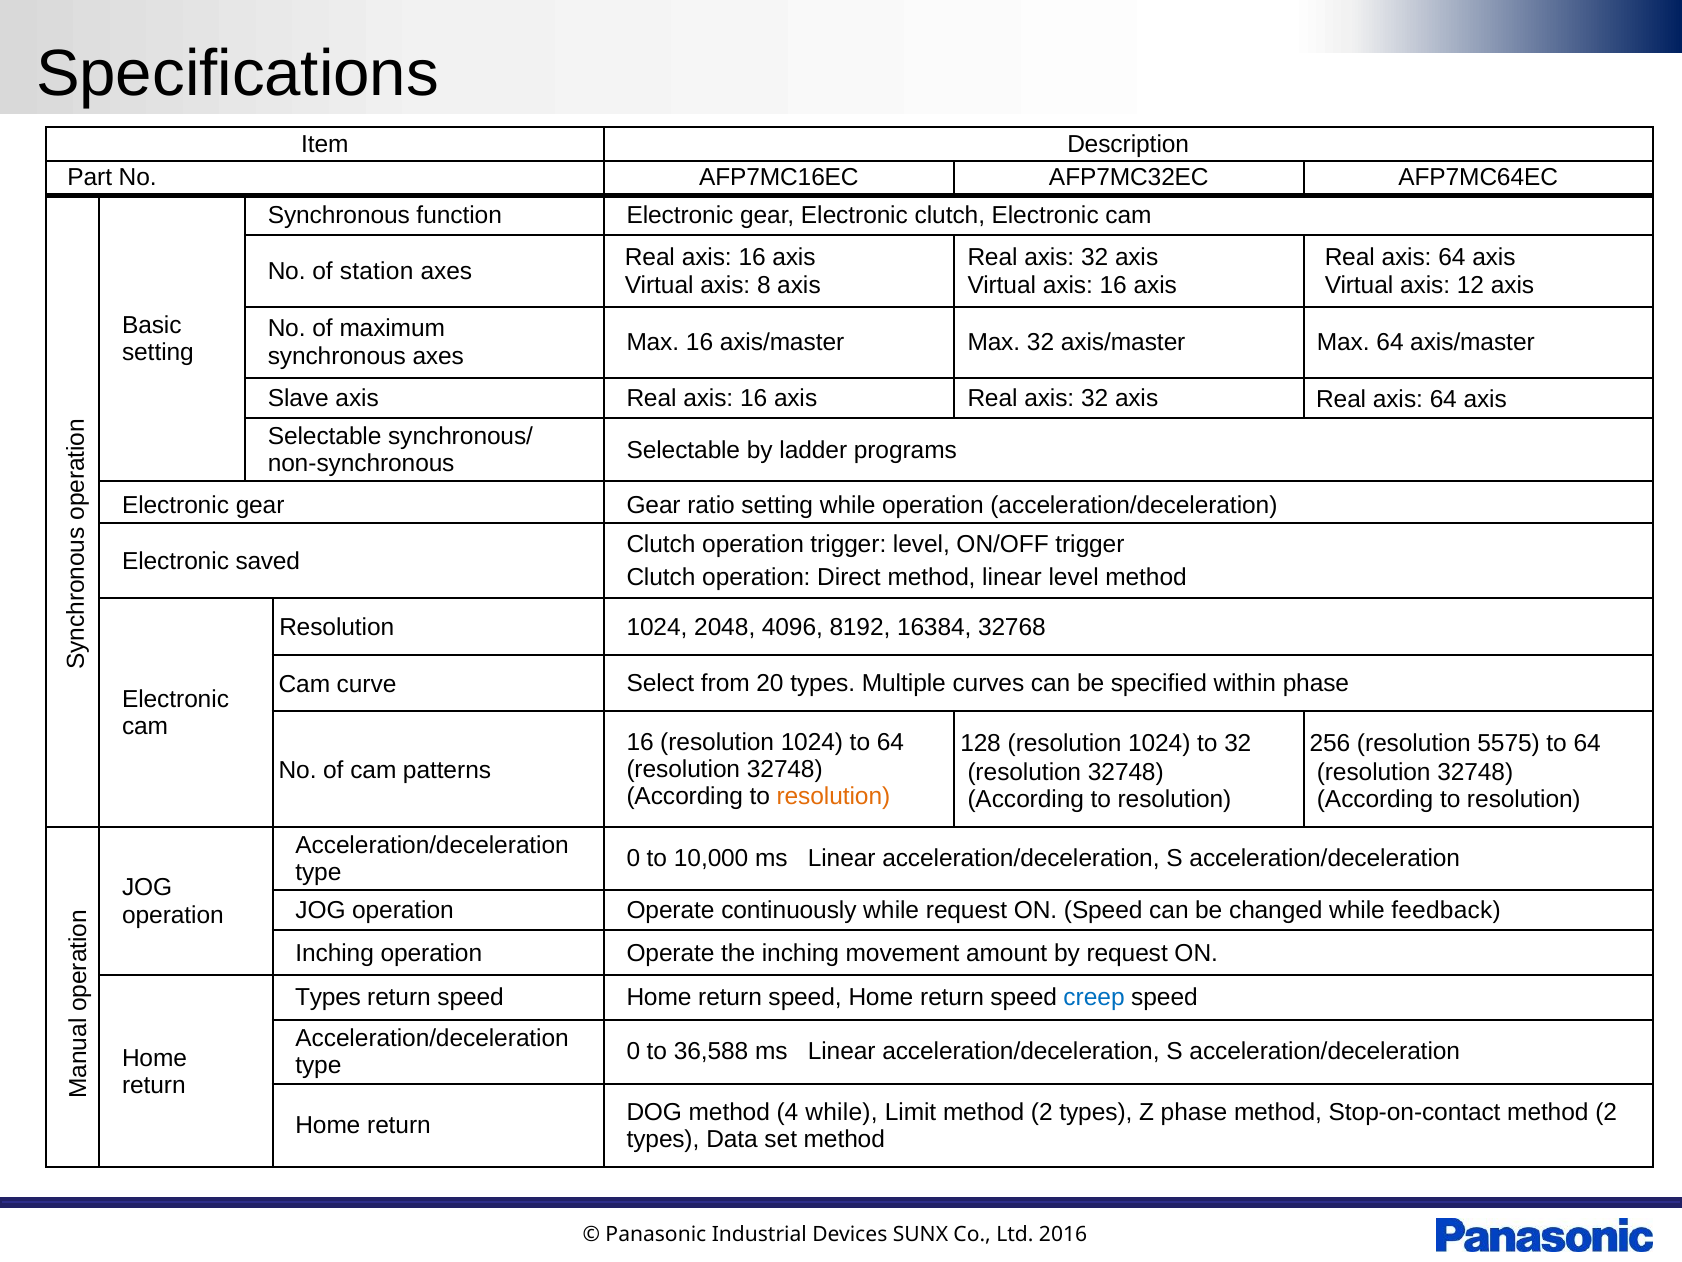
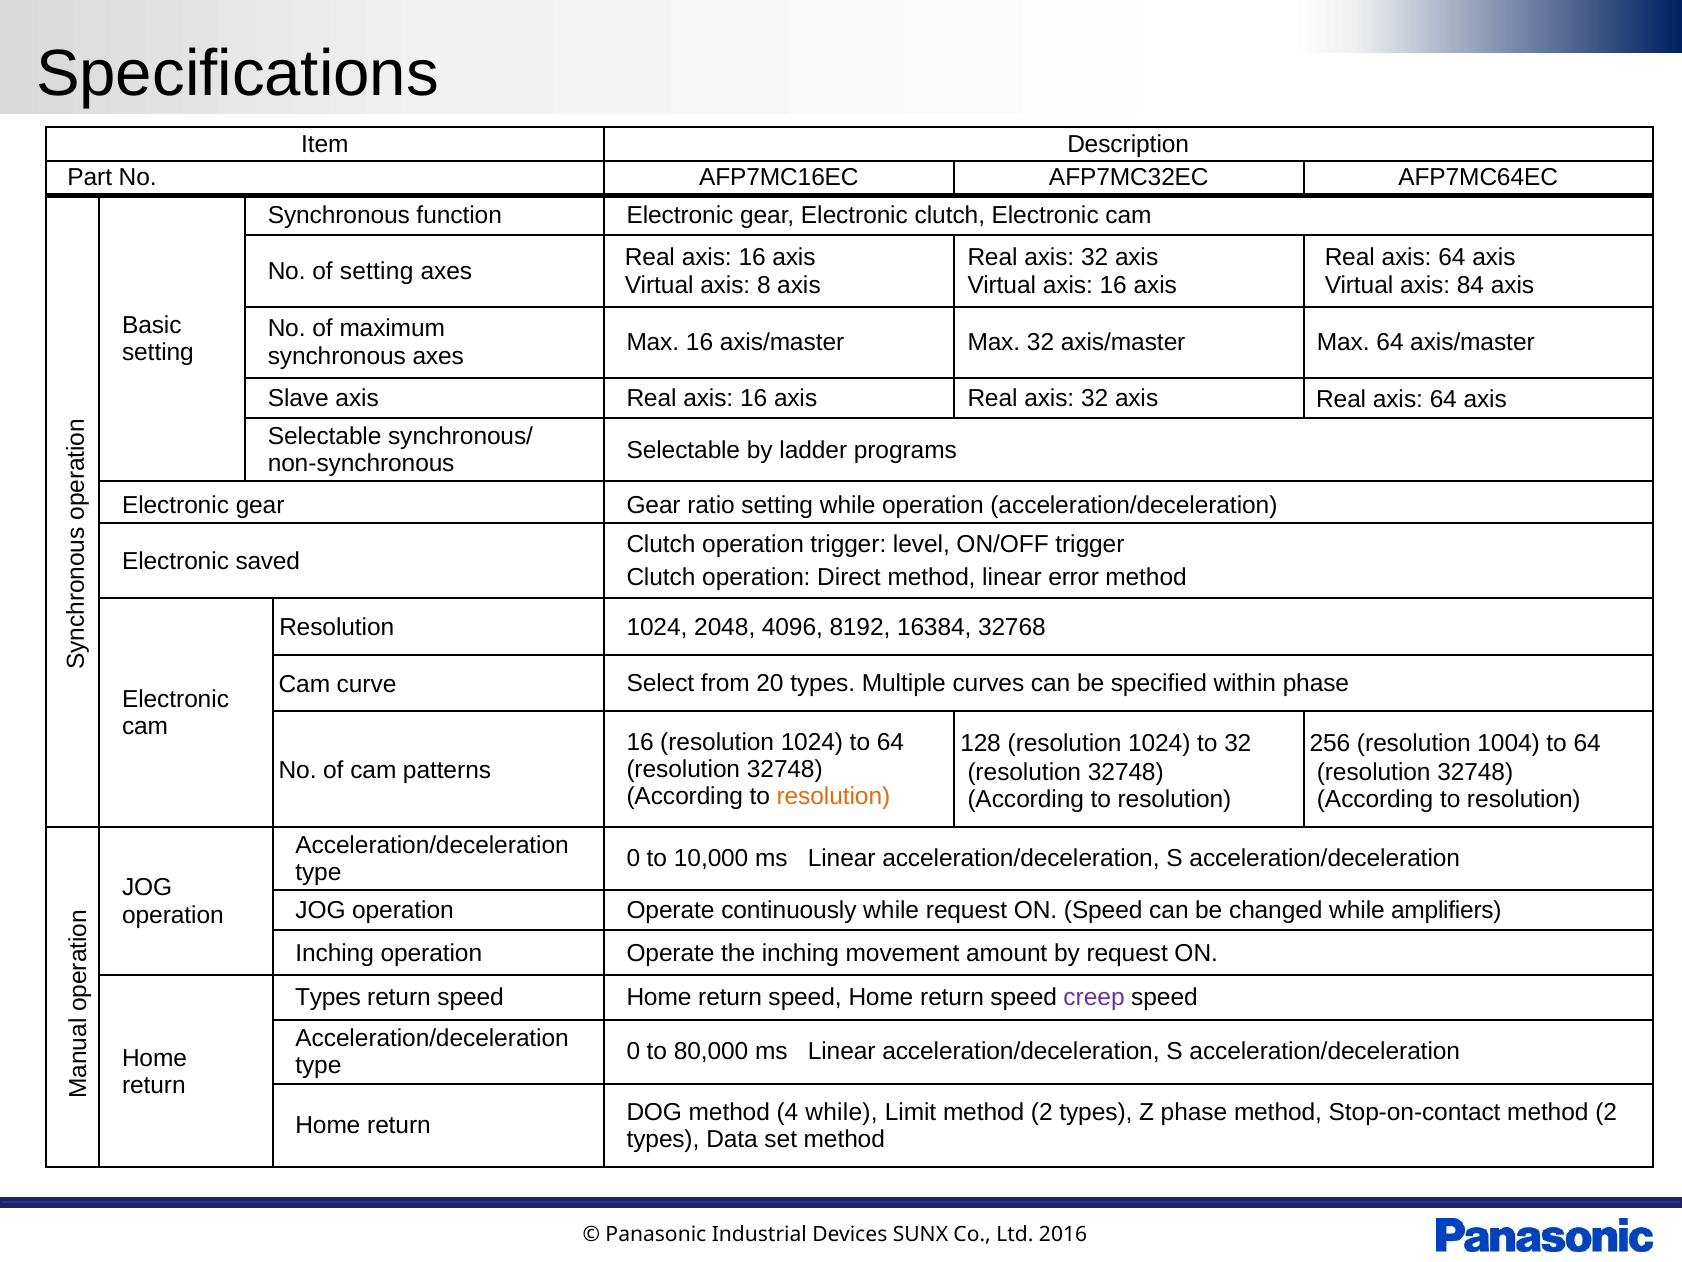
of station: station -> setting (377, 271)
12: 12 -> 84 (1471, 285)
linear level: level -> error (1074, 577)
5575: 5575 -> 1004 (1509, 743)
feedback: feedback -> amplifiers (1446, 910)
creep colour: blue -> purple (1094, 997)
36,588: 36,588 -> 80,000 (711, 1051)
